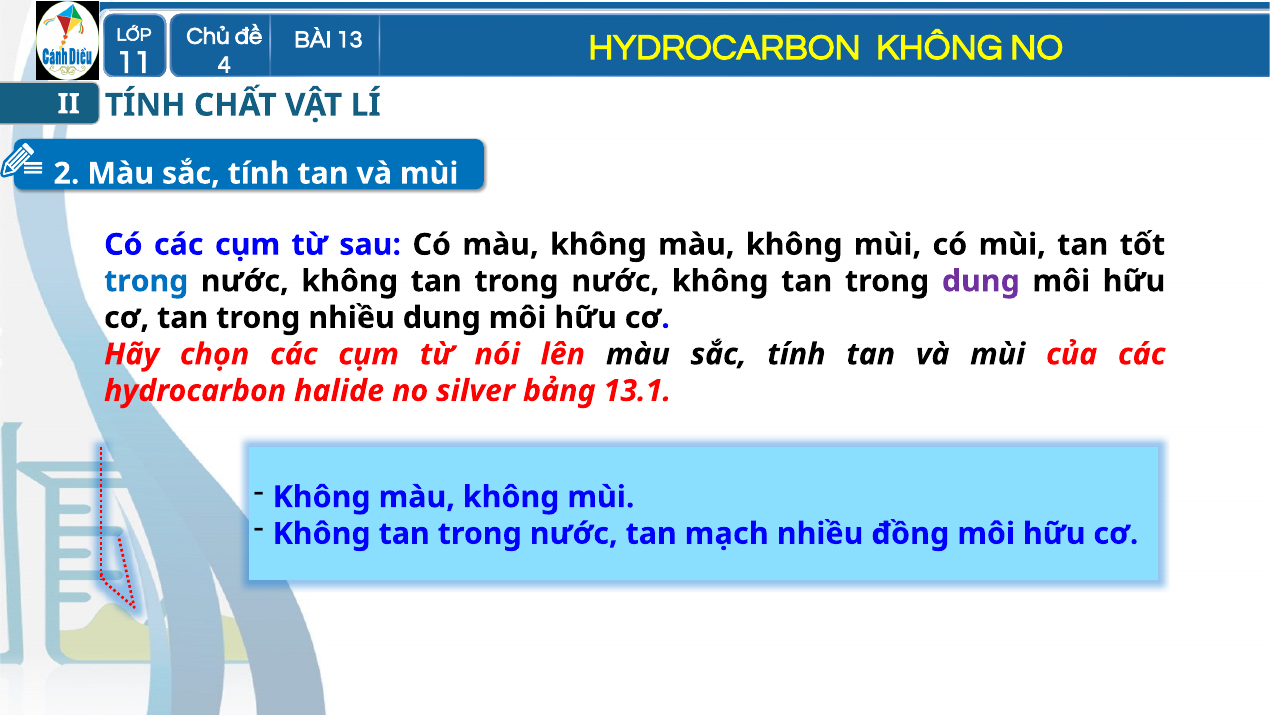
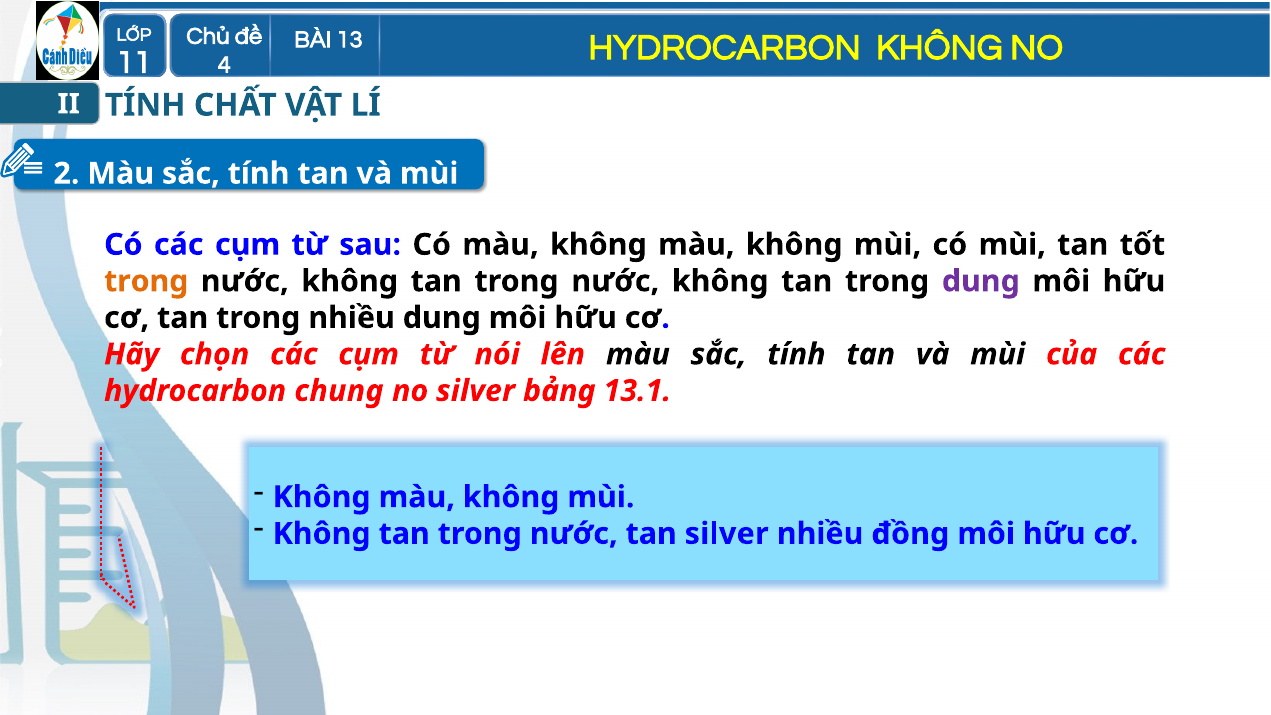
trong colour: blue -> orange (146, 281)
halide: halide -> chung (339, 391)
tan mạch: mạch -> silver (727, 534)
